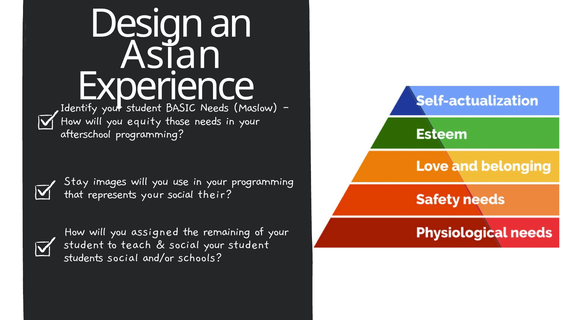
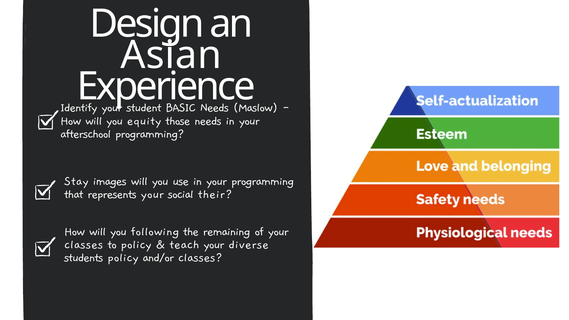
assigned: assigned -> following (155, 231)
student: student -> classes (84, 244)
to teach: teach -> policy (136, 244)
social: social -> teach (184, 244)
student: student -> diverse (249, 244)
students social: social -> policy (123, 257)
and/or schools: schools -> classes (200, 257)
